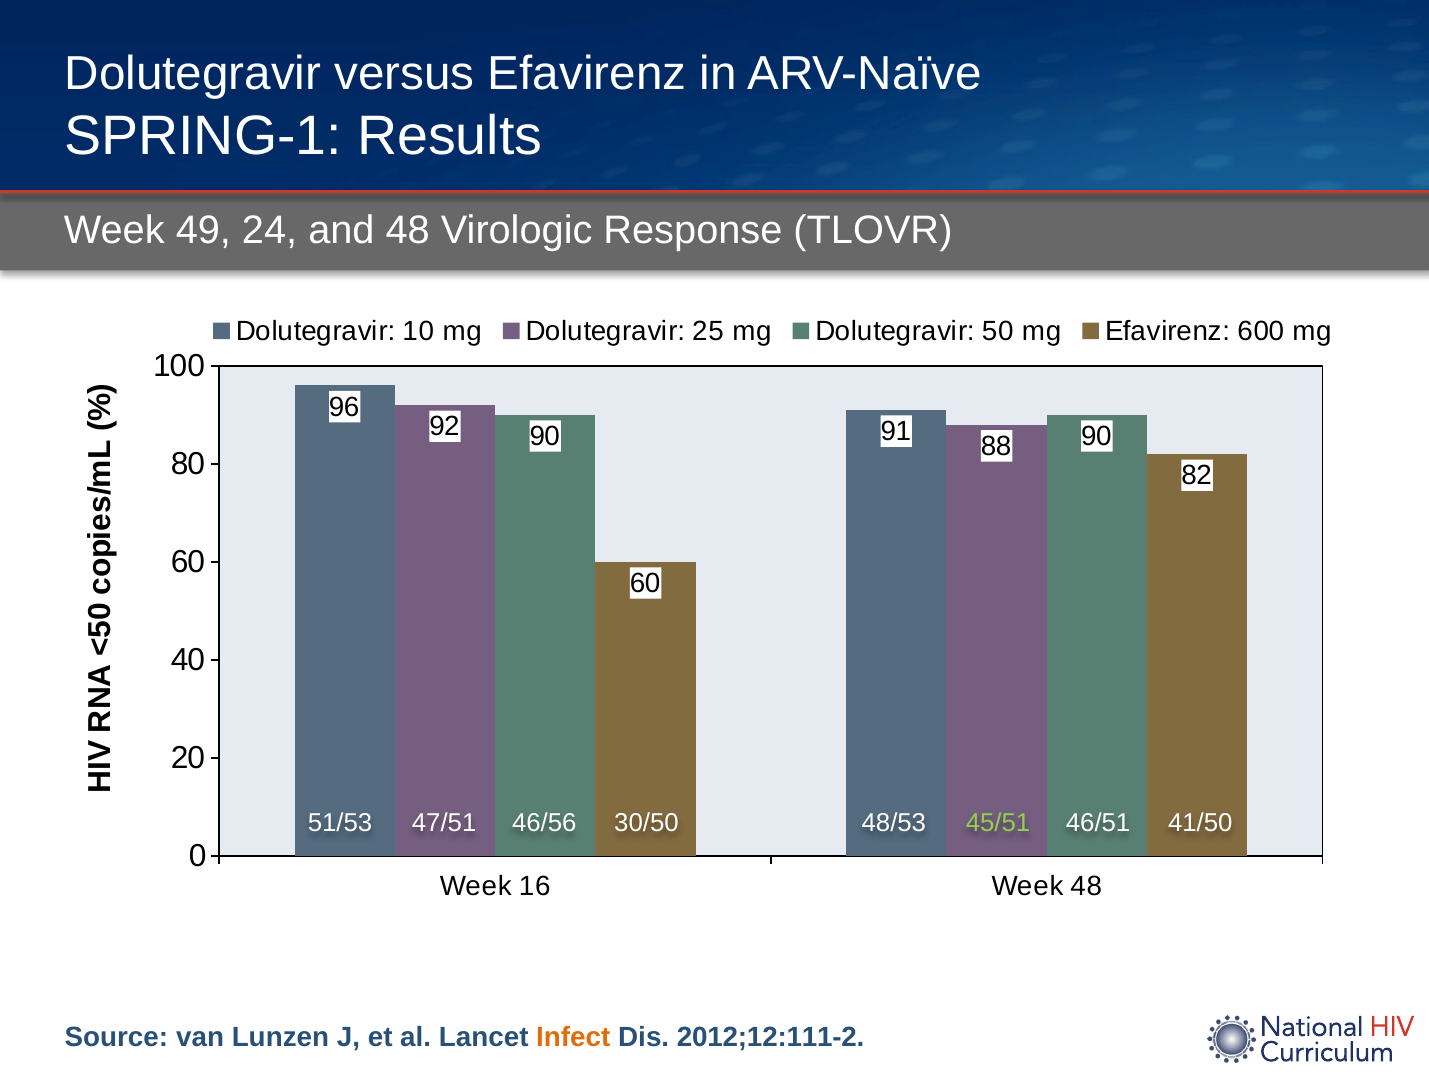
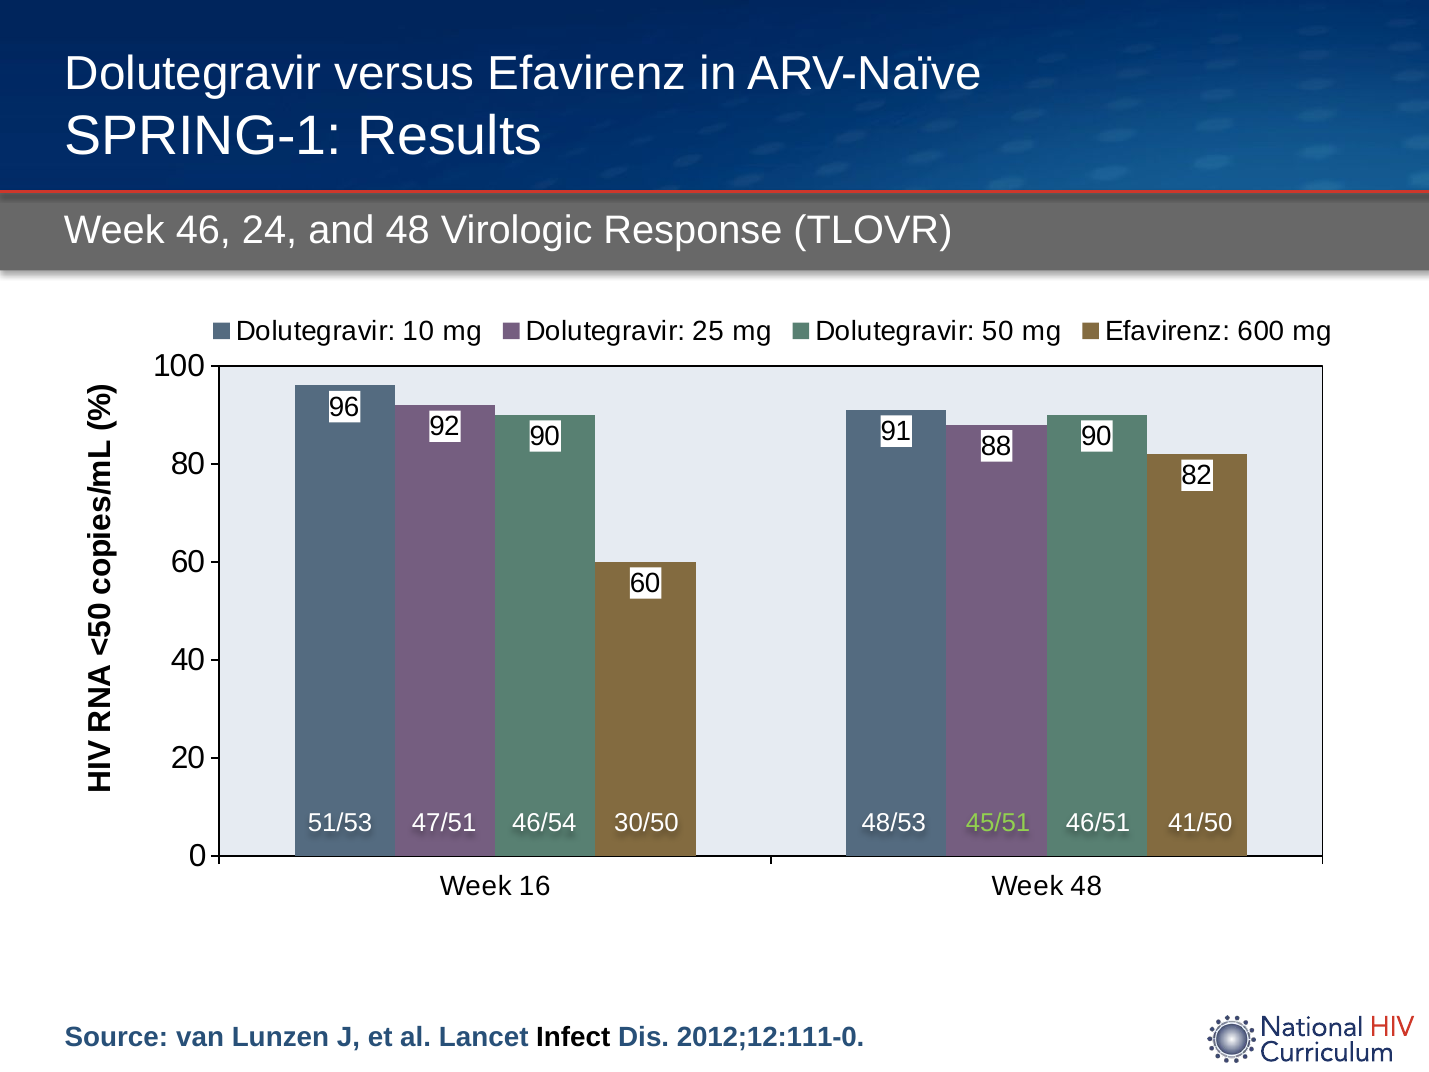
49: 49 -> 46 (203, 231)
46/56: 46/56 -> 46/54 (544, 823)
Infect colour: orange -> black (573, 1037)
2012;12:111-2: 2012;12:111-2 -> 2012;12:111-0 (771, 1037)
